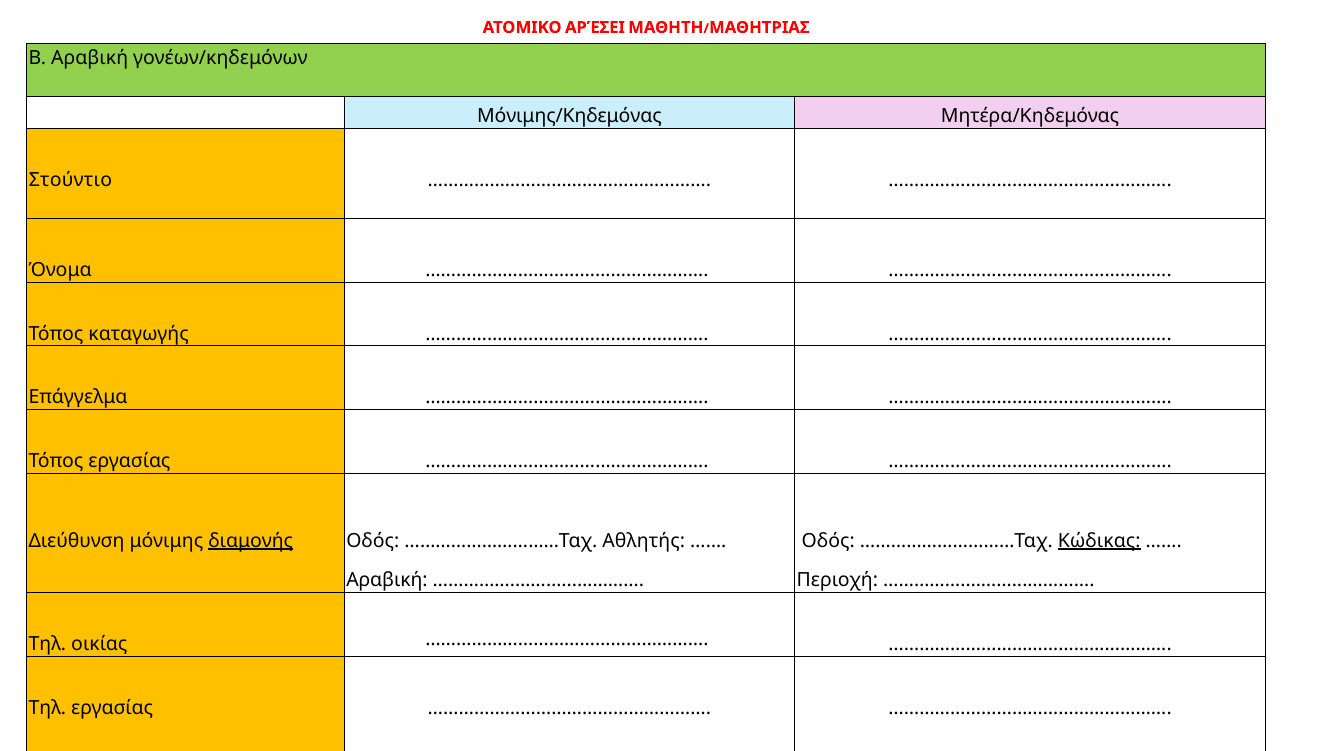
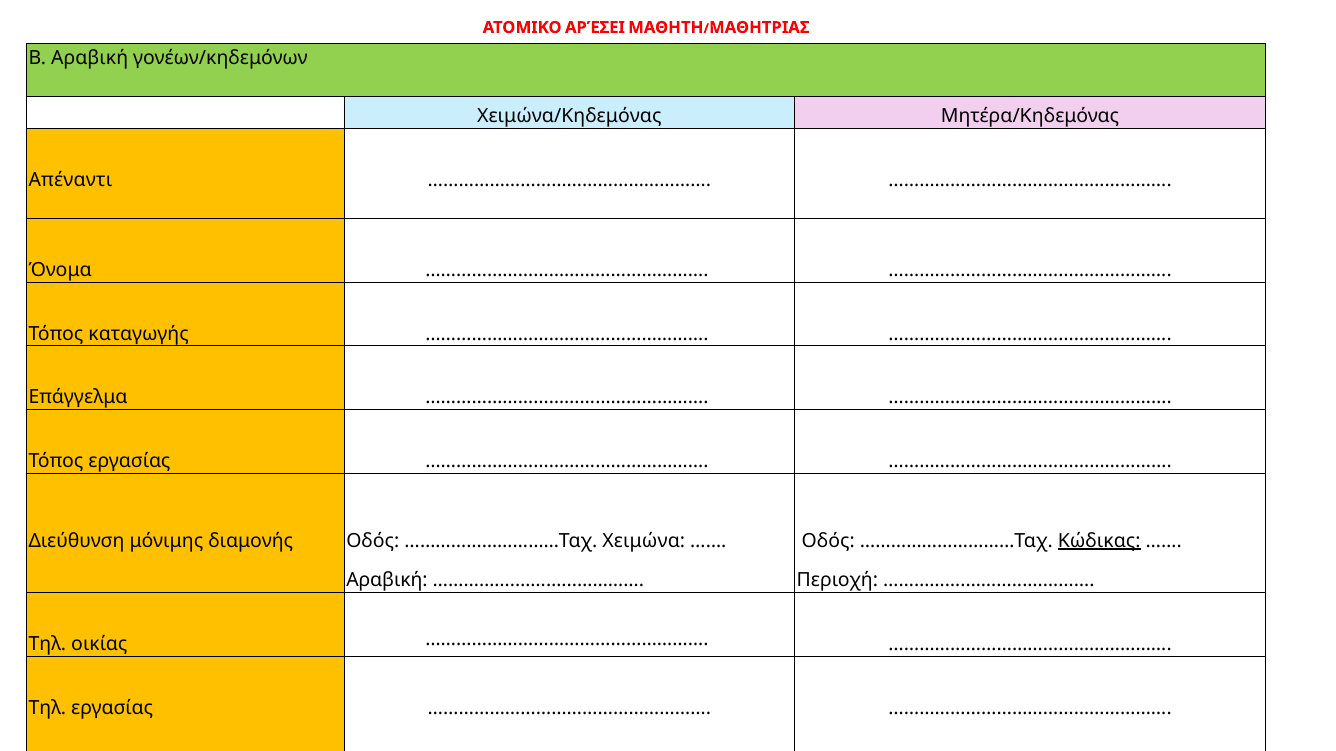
Μόνιμης/Κηδεμόνας: Μόνιμης/Κηδεμόνας -> Χειμώνα/Κηδεμόνας (569, 116)
Στούντιο: Στούντιο -> Απέναντι (70, 180)
διαμονής underline: present -> none (251, 541)
Αθλητής: Αθλητής -> Χειμώνα (644, 541)
